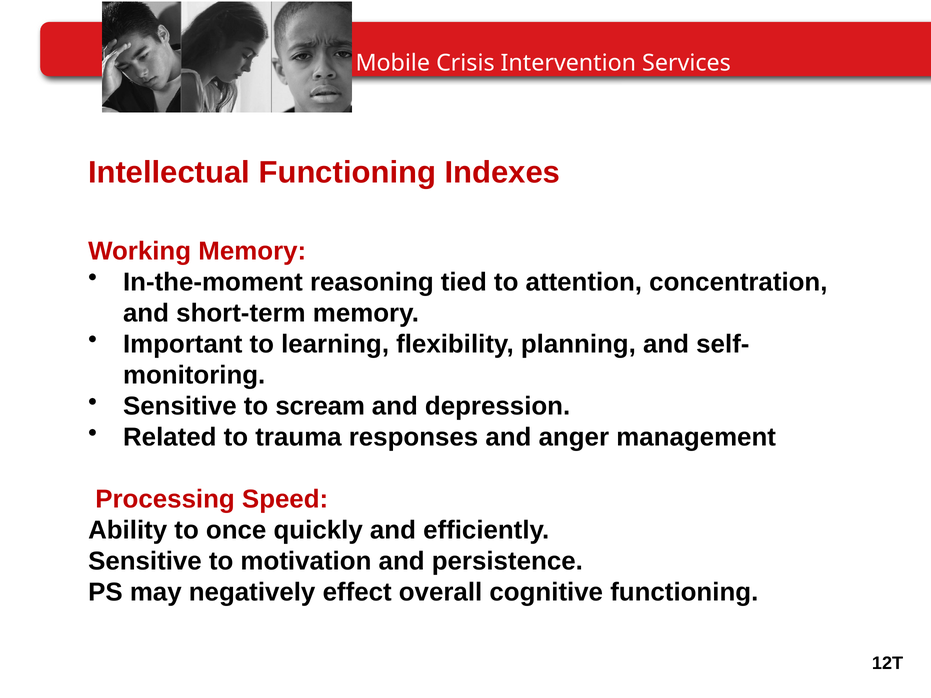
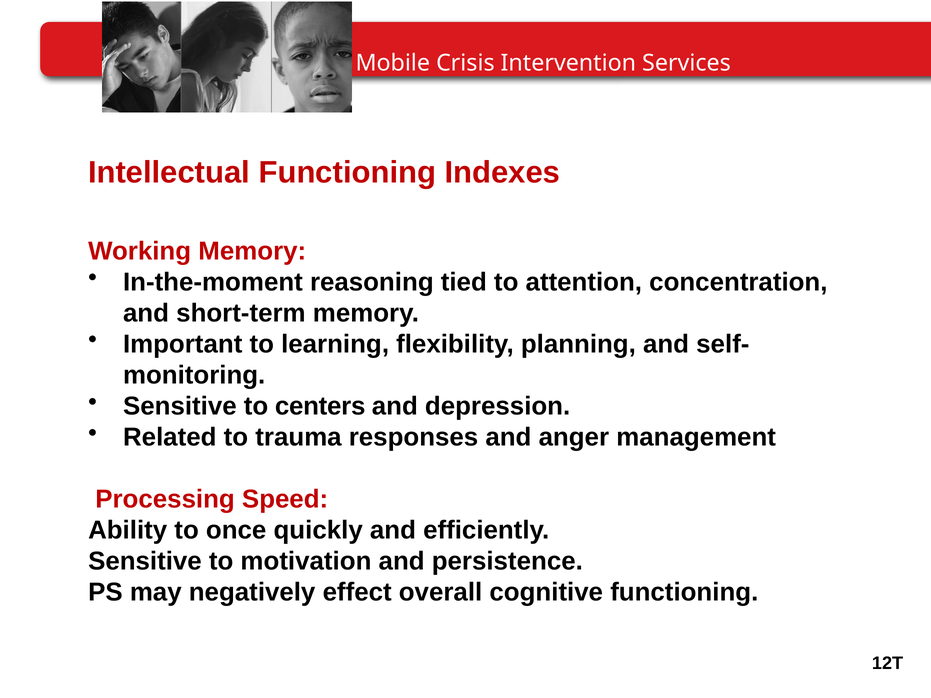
scream: scream -> centers (320, 406)
